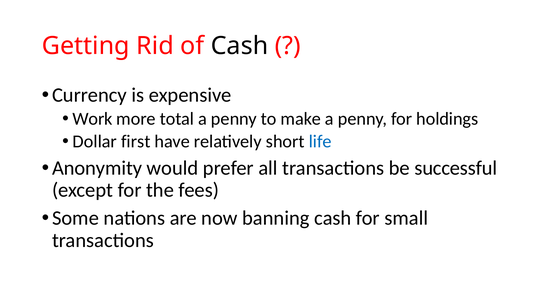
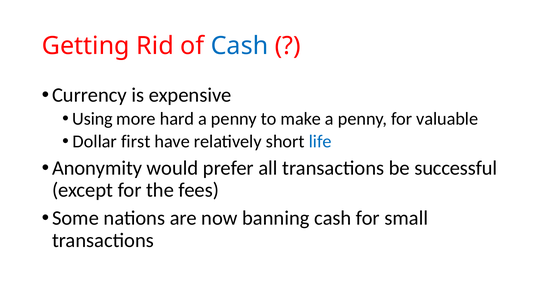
Cash colour: black -> blue (239, 46)
Work: Work -> Using (92, 119)
total: total -> hard (177, 119)
holdings: holdings -> valuable (447, 119)
